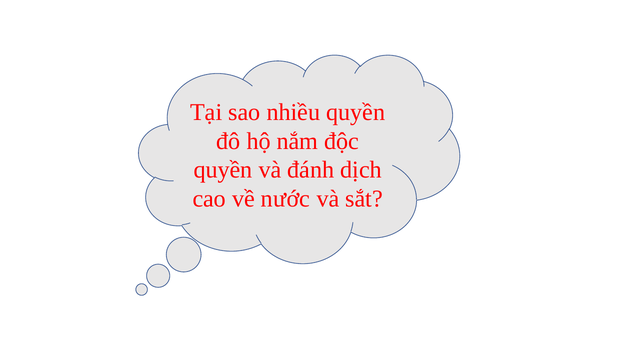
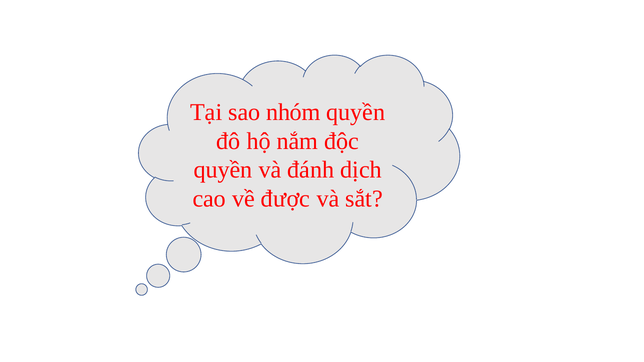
nhiều: nhiều -> nhóm (293, 112)
nước: nước -> được (286, 199)
